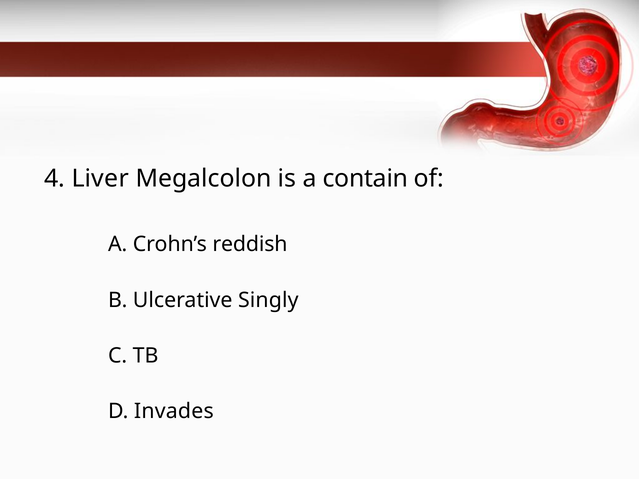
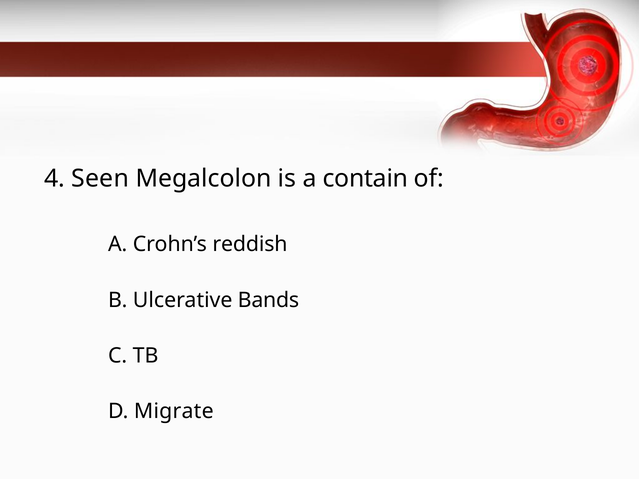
Liver: Liver -> Seen (100, 179)
Singly: Singly -> Bands (268, 301)
Invades: Invades -> Migrate (174, 411)
